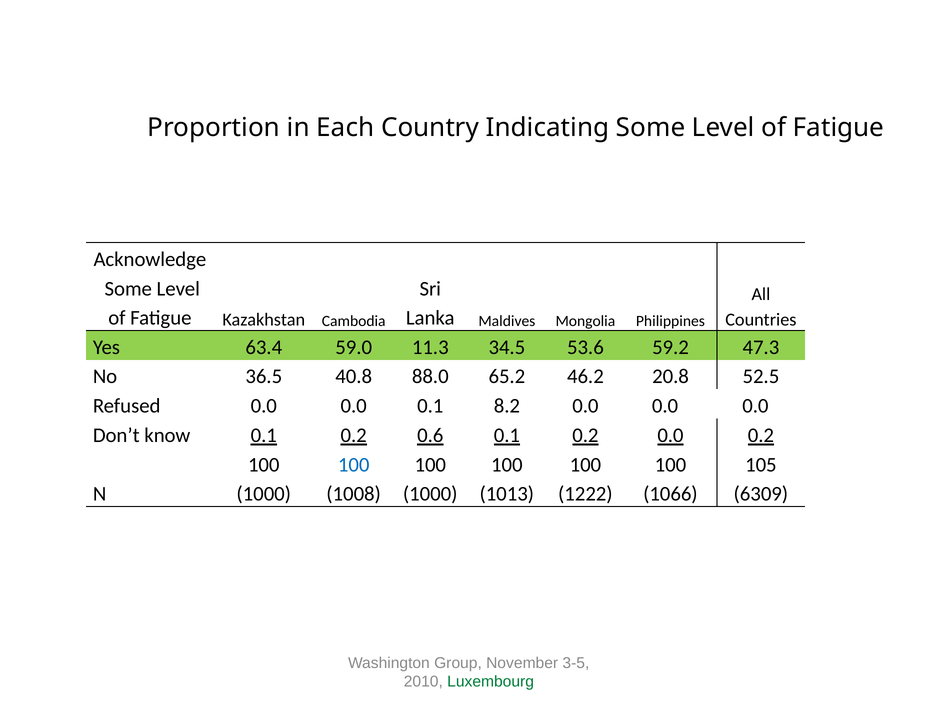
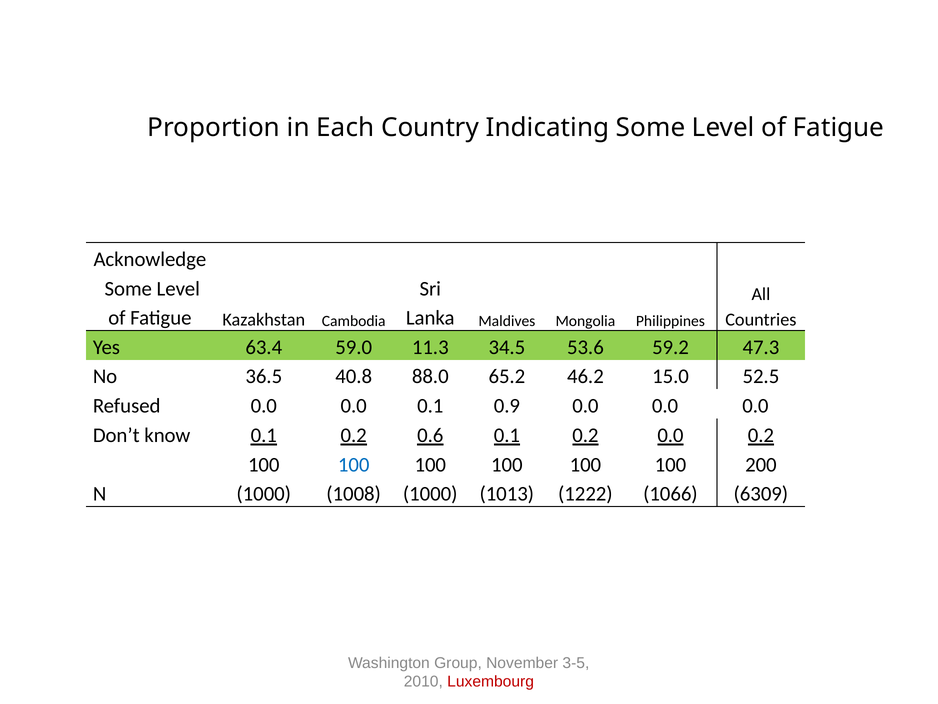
20.8: 20.8 -> 15.0 (671, 376)
8.2: 8.2 -> 0.9 (507, 406)
105: 105 -> 200 (761, 464)
Luxembourg colour: green -> red (491, 681)
